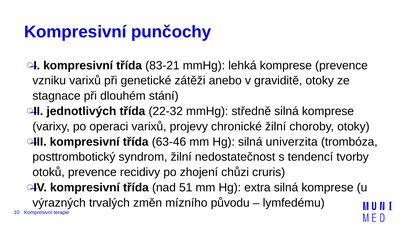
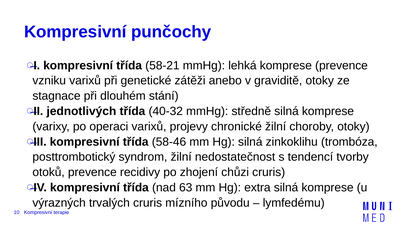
83-21: 83-21 -> 58-21 (162, 65)
22-32: 22-32 -> 40-32 (166, 111)
63-46: 63-46 -> 58-46 (169, 142)
univerzita: univerzita -> zinkoklihu (292, 142)
51: 51 -> 63 (186, 188)
trvalých změn: změn -> cruris (148, 203)
